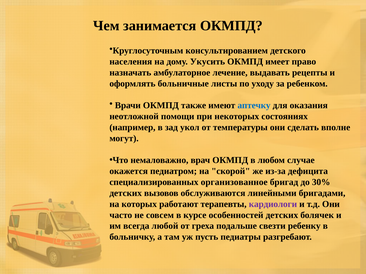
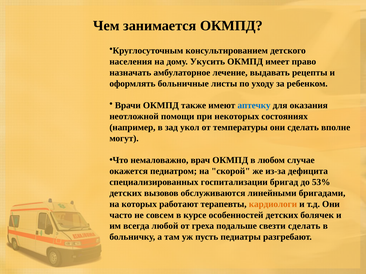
организованное: организованное -> госпитализации (234, 182)
30%: 30% -> 53% (321, 182)
кардиологи colour: purple -> orange (273, 204)
свезти ребенку: ребенку -> сделать (304, 226)
